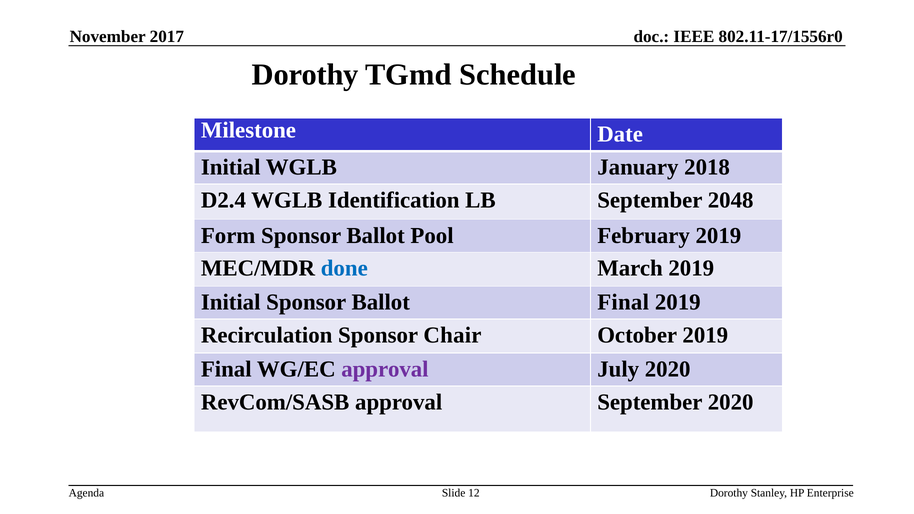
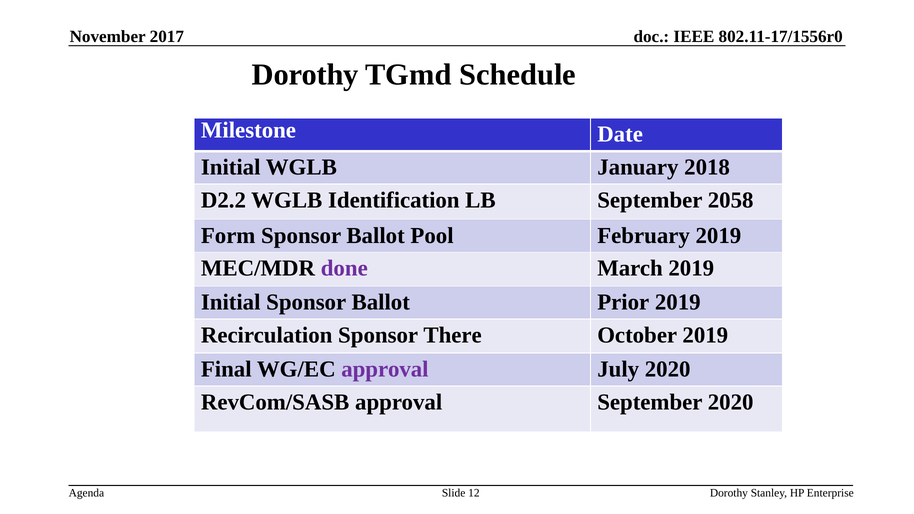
D2.4: D2.4 -> D2.2 (223, 200)
2048: 2048 -> 2058 (731, 200)
done colour: blue -> purple (344, 268)
Ballot Final: Final -> Prior (623, 302)
Chair: Chair -> There (453, 335)
